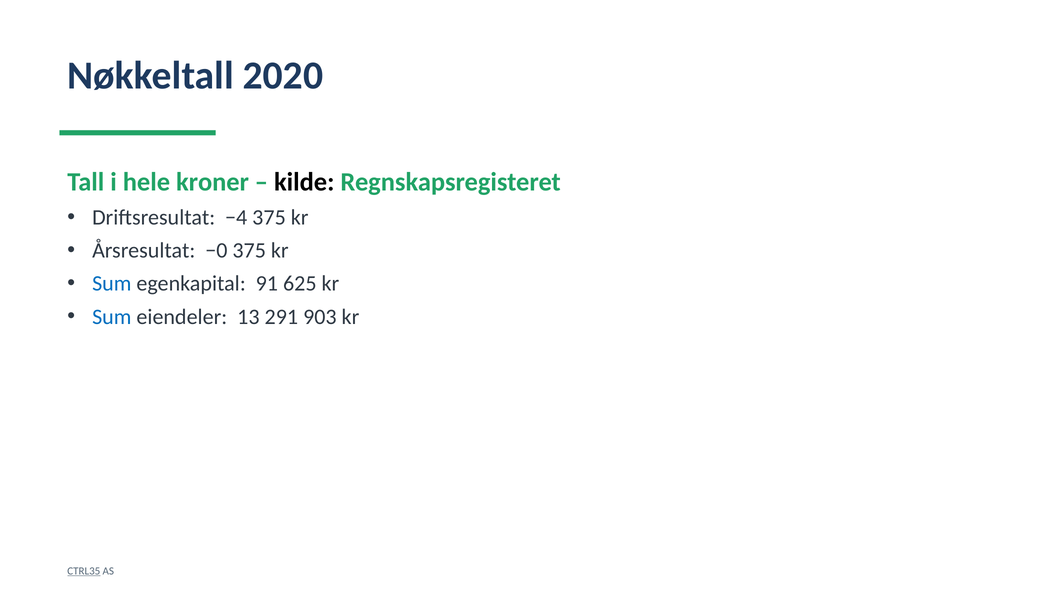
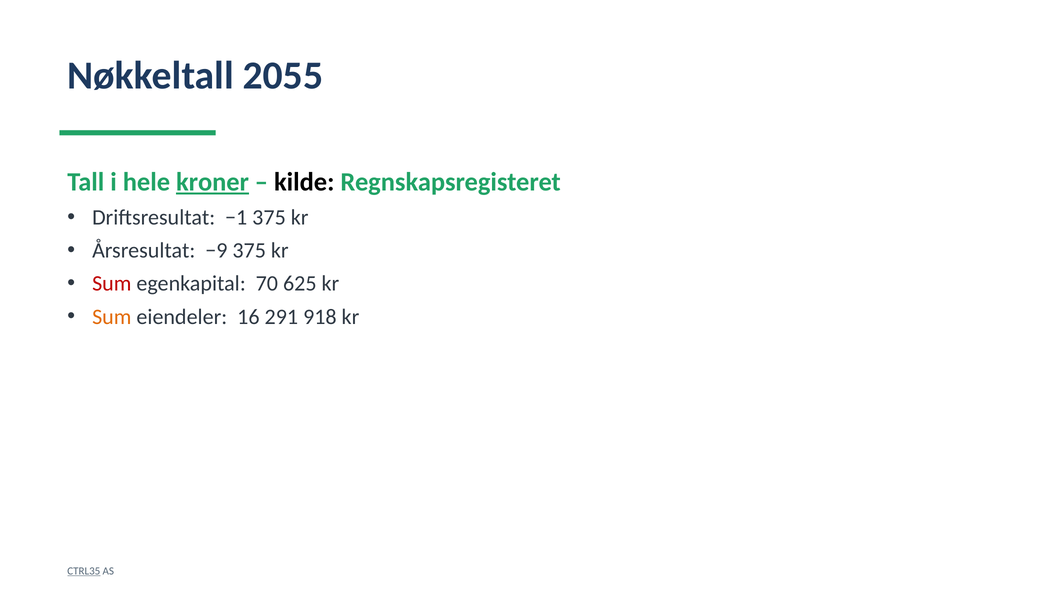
2020: 2020 -> 2055 (283, 76)
kroner underline: none -> present (213, 182)
−4: −4 -> −1 (236, 218)
−0: −0 -> −9 (216, 251)
Sum colour: blue -> red (112, 284)
91: 91 -> 70 (267, 284)
Sum colour: blue -> orange (112, 317)
13: 13 -> 16 (248, 317)
903: 903 -> 918 (320, 317)
